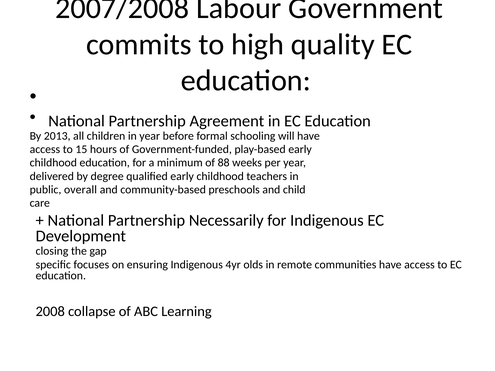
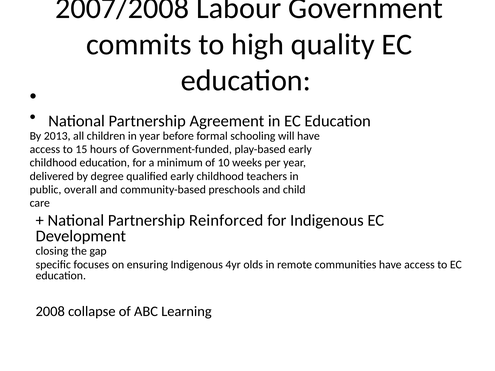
88: 88 -> 10 (224, 163)
Necessarily: Necessarily -> Reinforced (226, 220)
